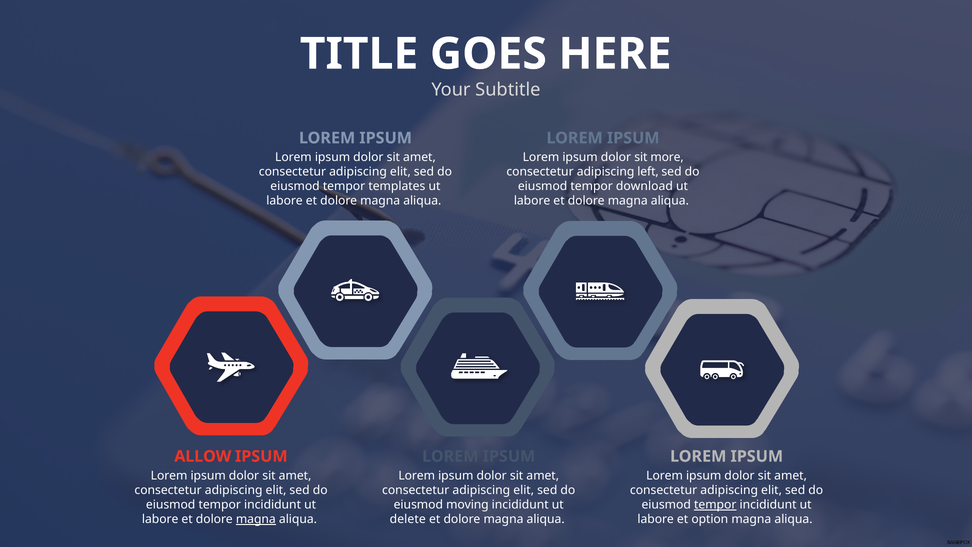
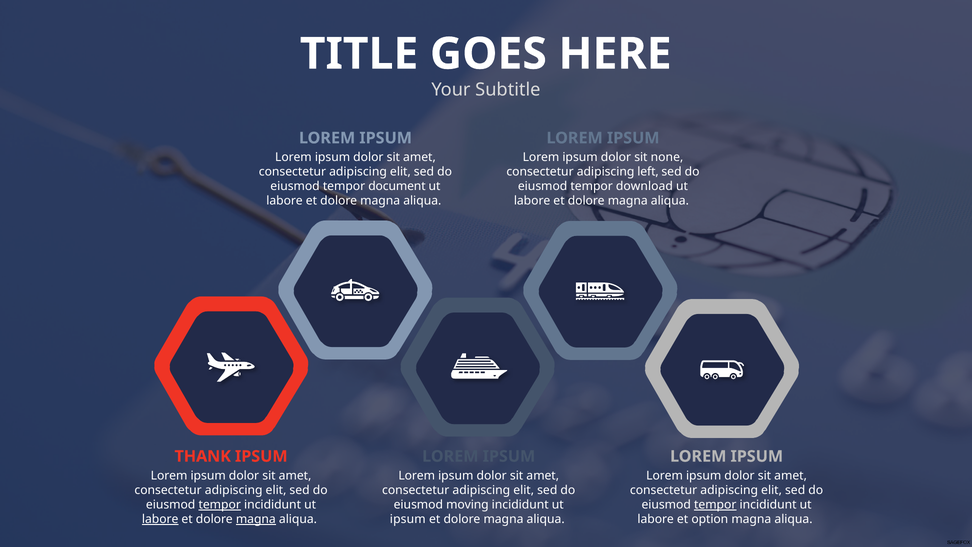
more: more -> none (667, 157)
templates: templates -> document (397, 186)
ALLOW: ALLOW -> THANK (203, 456)
tempor underline: none -> present (220, 505)
labore underline: none -> present (160, 519)
delete: delete -> ipsum (408, 519)
